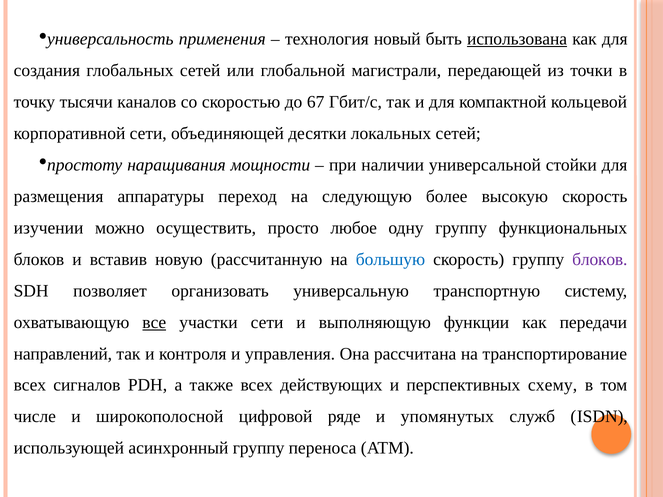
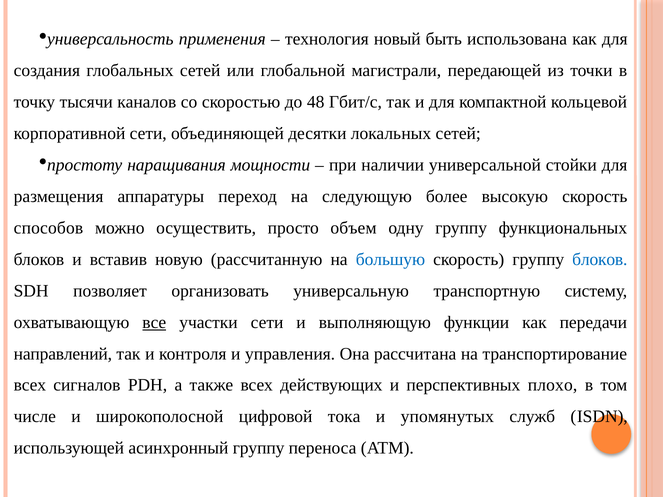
использована underline: present -> none (517, 39)
67: 67 -> 48 (316, 102)
изучении: изучении -> способов (48, 228)
любое: любое -> объем (354, 228)
блоков colour: purple -> blue (600, 259)
схему: схему -> плохо (553, 385)
ряде: ряде -> тока (344, 417)
